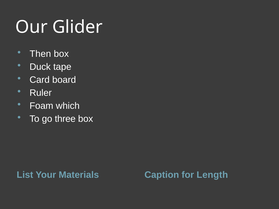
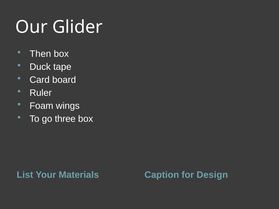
which: which -> wings (68, 106)
Length: Length -> Design (212, 175)
